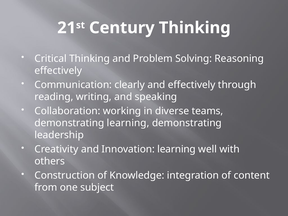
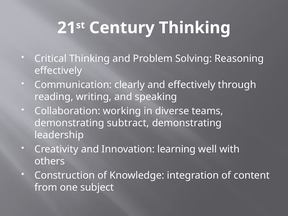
demonstrating learning: learning -> subtract (128, 123)
